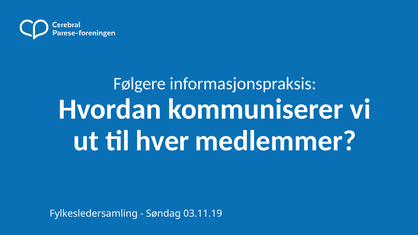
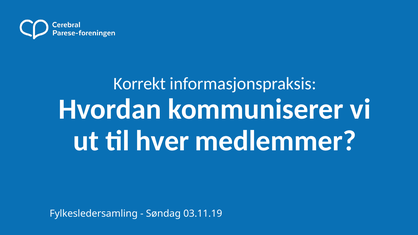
Følgere: Følgere -> Korrekt (140, 84)
